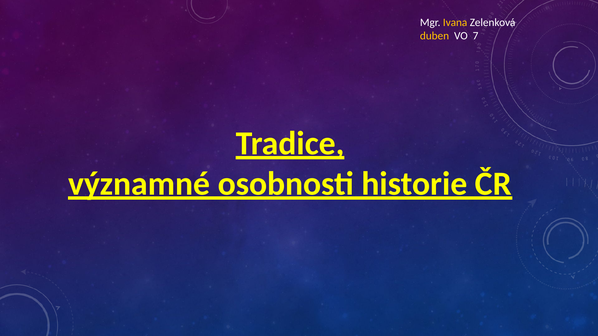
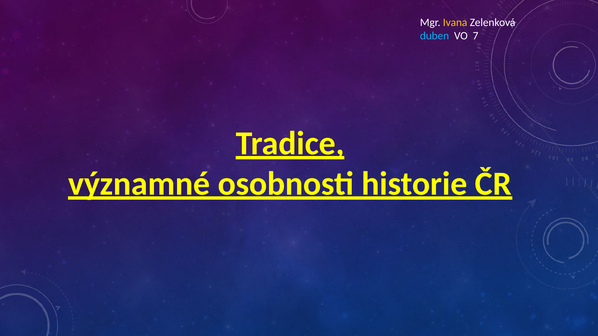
duben colour: yellow -> light blue (435, 36)
